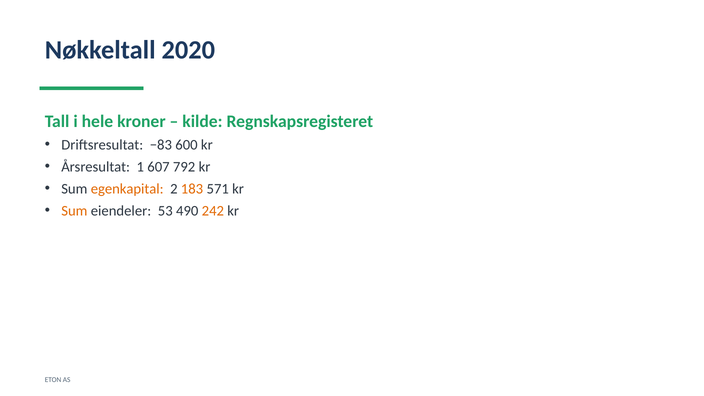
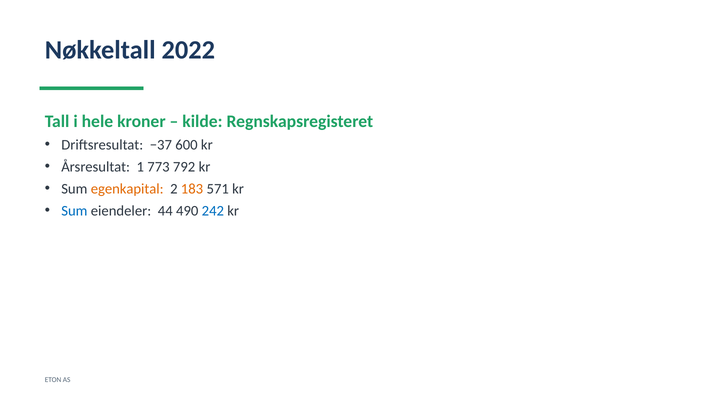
2020: 2020 -> 2022 (188, 50)
−83: −83 -> −37 (161, 145)
607: 607 -> 773 (158, 167)
Sum colour: orange -> blue (74, 211)
53: 53 -> 44 (165, 211)
242 colour: orange -> blue (213, 211)
